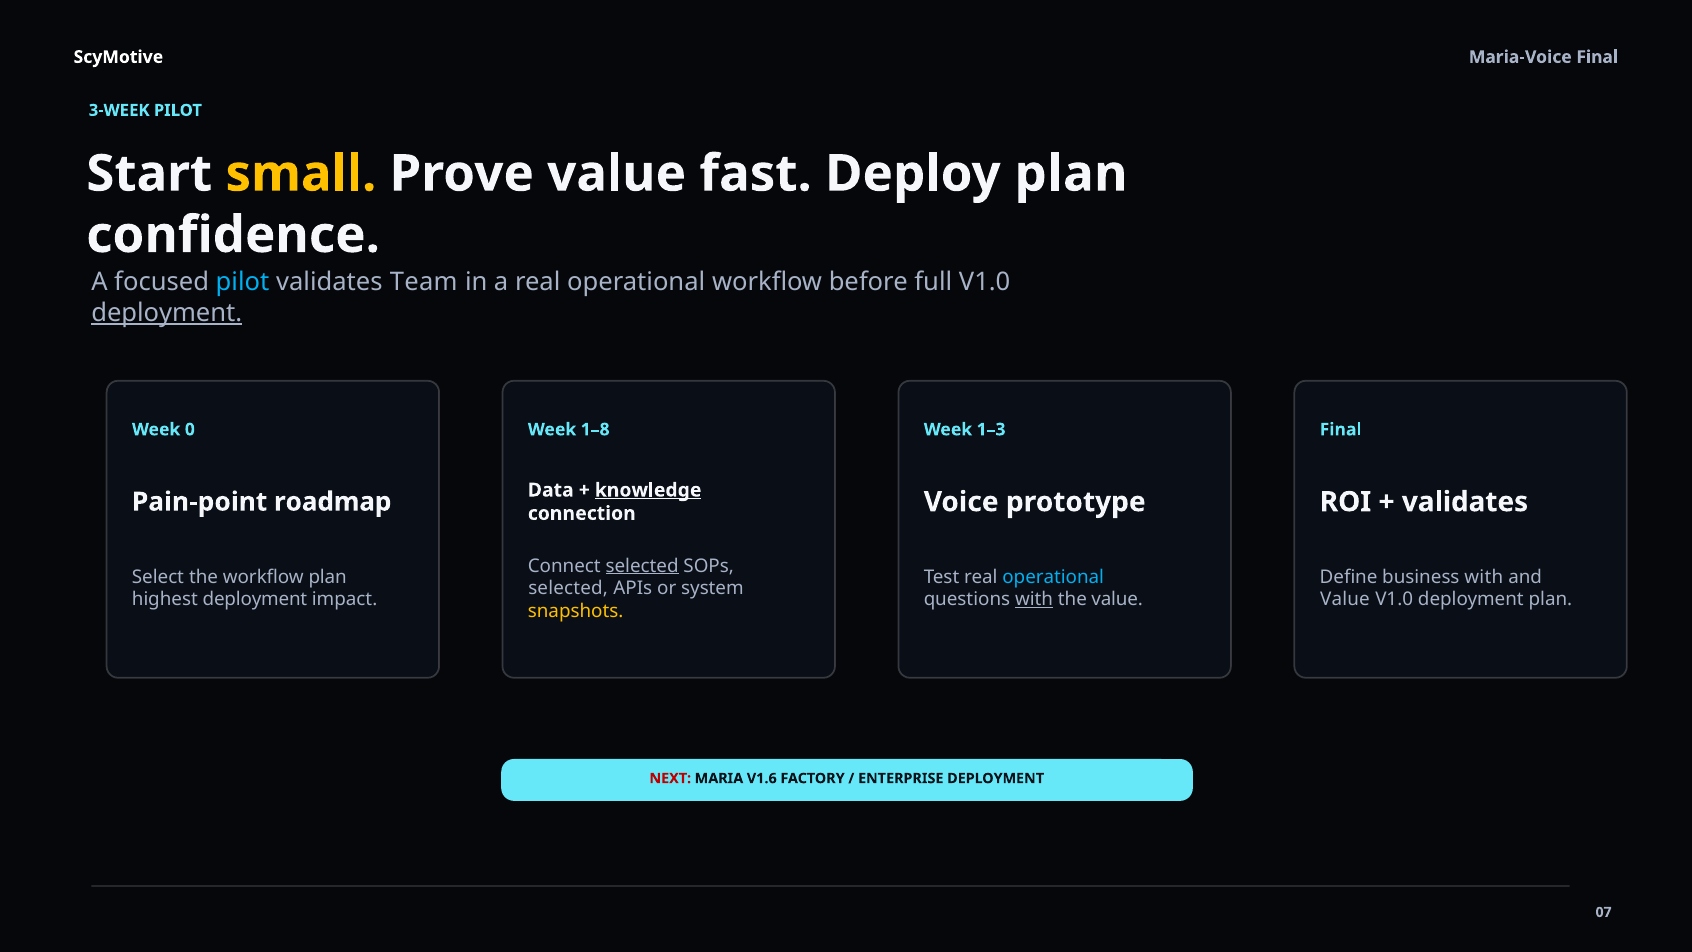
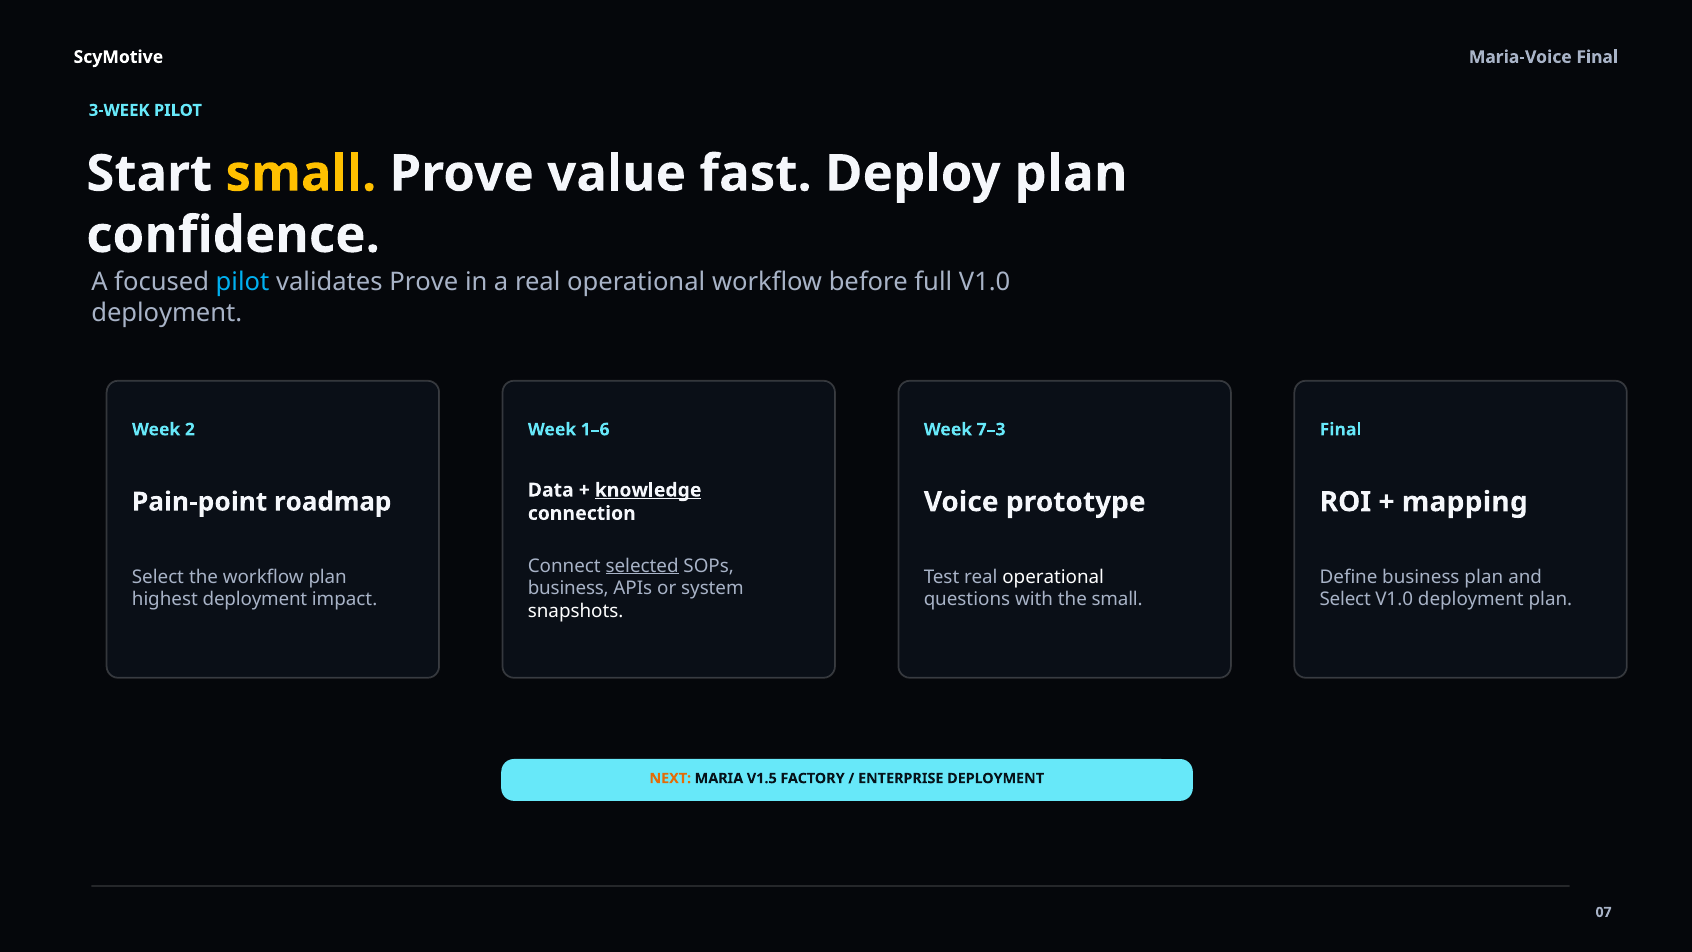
validates Team: Team -> Prove (424, 282)
deployment underline: present -> none (167, 313)
0: 0 -> 2 (190, 429)
1–8: 1–8 -> 1–6 (595, 429)
1–3: 1–3 -> 7–3 (991, 429)
validates: validates -> mapping (1465, 502)
operational colour: light blue -> white (1053, 577)
business with: with -> plan (1484, 577)
selected: selected -> business (568, 588)
with underline: present -> none (1034, 600)
the value: value -> small (1117, 600)
Value: Value -> Select (1345, 600)
snapshots colour: yellow -> white (576, 611)
NEXT colour: red -> orange (670, 778)
V1.6: V1.6 -> V1.5 (762, 778)
